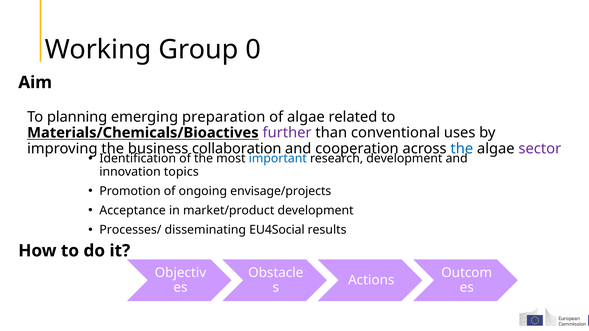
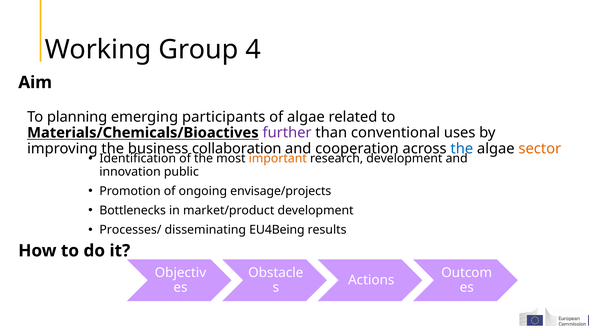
0: 0 -> 4 (253, 49)
preparation: preparation -> participants (224, 117)
sector colour: purple -> orange (540, 149)
important colour: blue -> orange (278, 159)
topics: topics -> public (181, 172)
Acceptance: Acceptance -> Bottlenecks (133, 211)
EU4Social: EU4Social -> EU4Being (277, 230)
